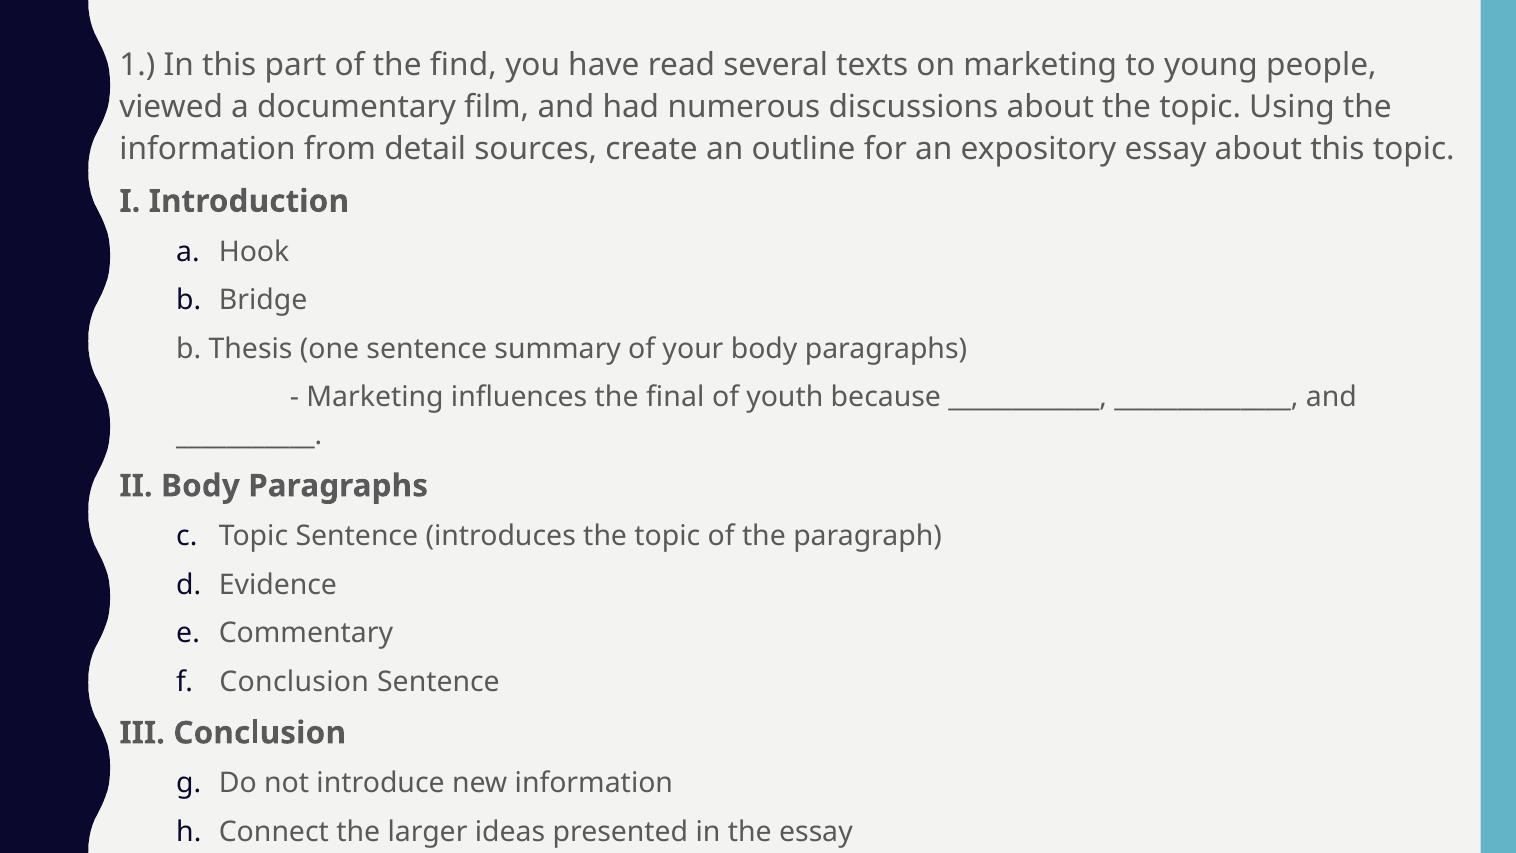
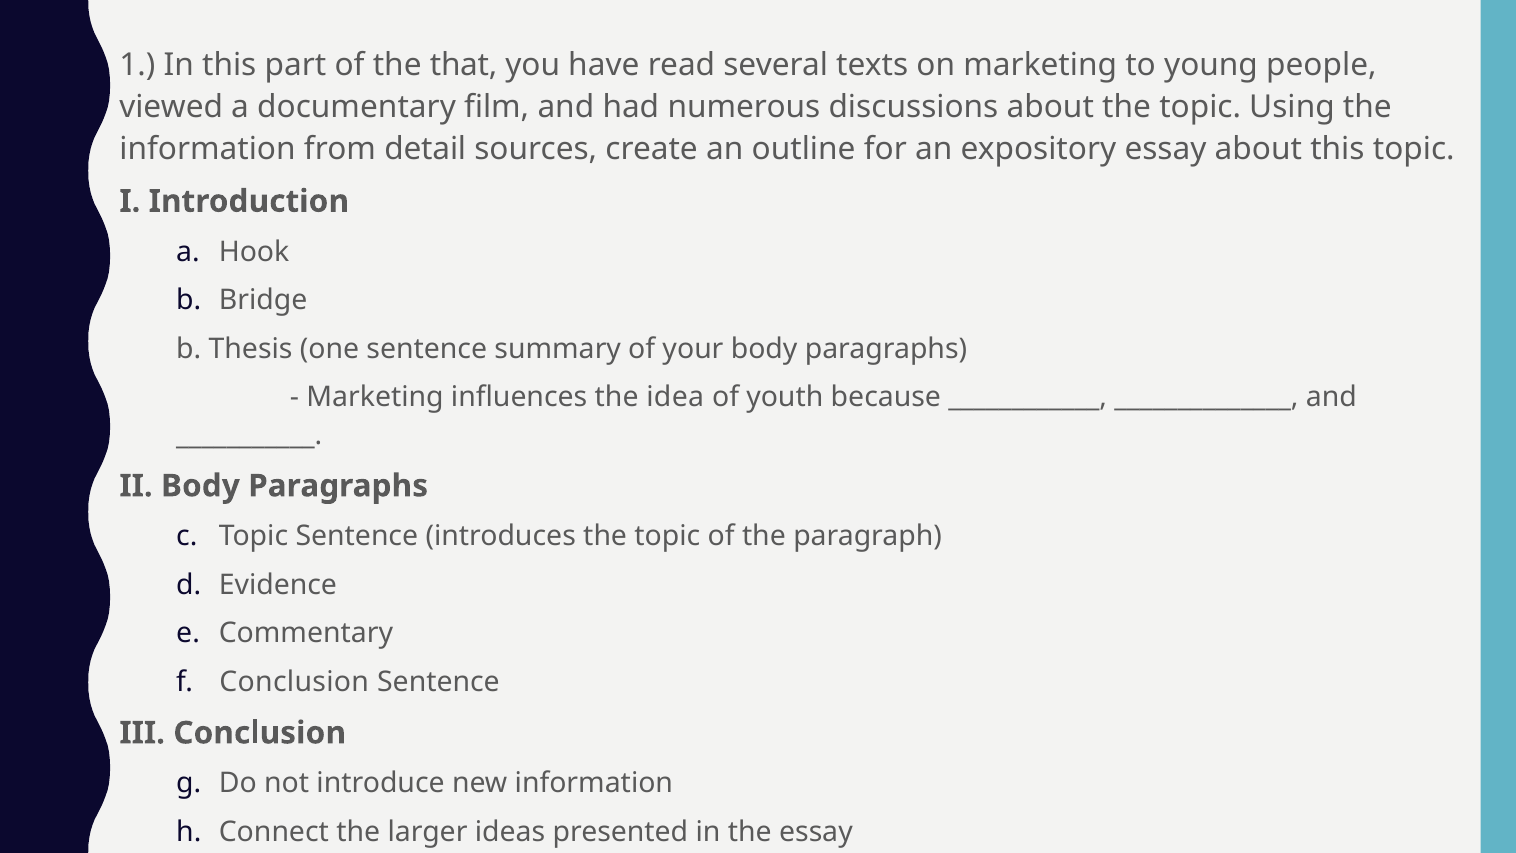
find: find -> that (464, 65)
final: final -> idea (675, 397)
